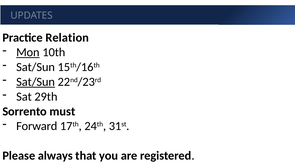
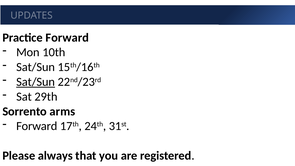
Practice Relation: Relation -> Forward (67, 38)
Mon underline: present -> none (28, 52)
must: must -> arms (62, 111)
